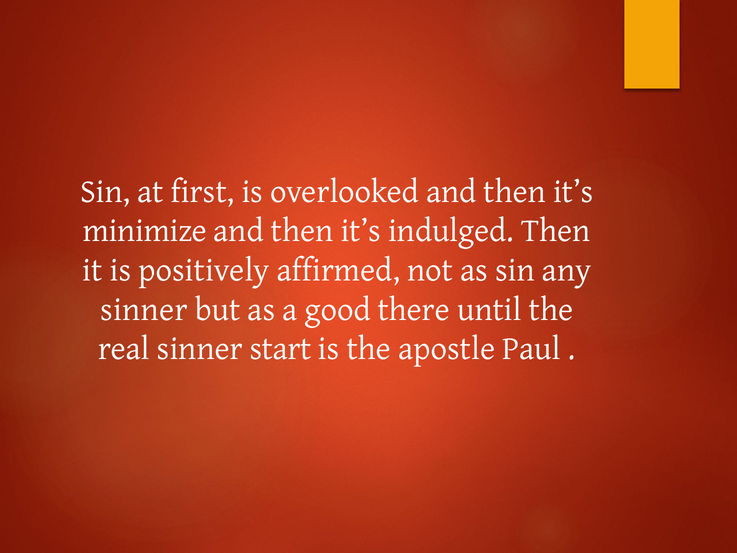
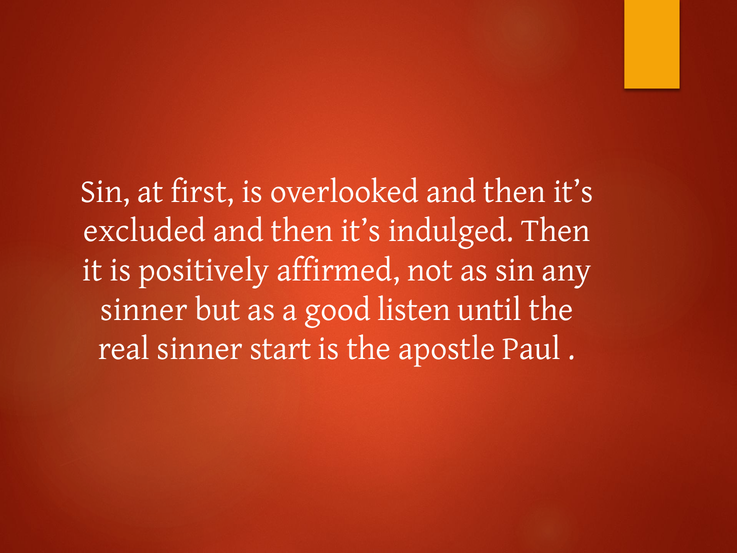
minimize: minimize -> excluded (145, 230)
there: there -> listen (414, 309)
